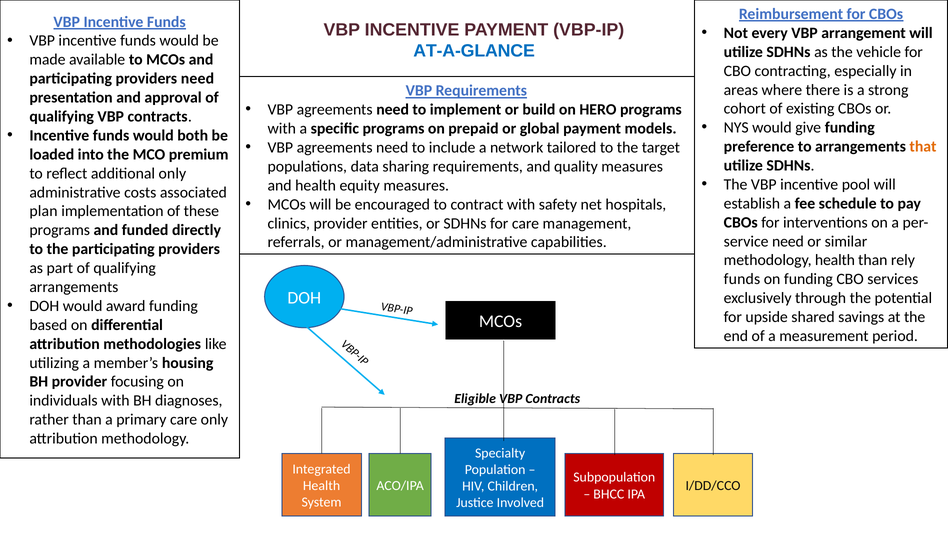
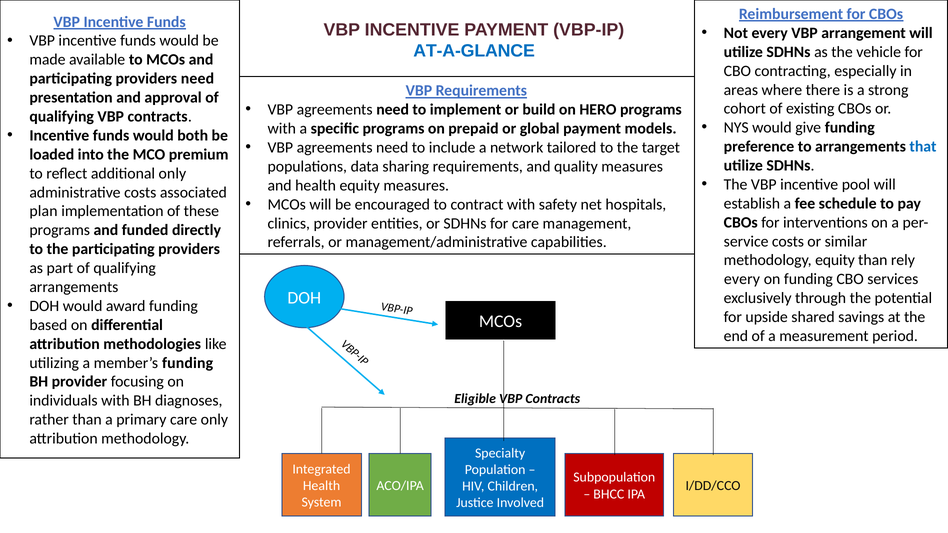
that colour: orange -> blue (923, 147)
need: need -> costs (788, 241)
methodology health: health -> equity (835, 260)
funds: funds -> every (742, 279)
member’s housing: housing -> funding (188, 363)
